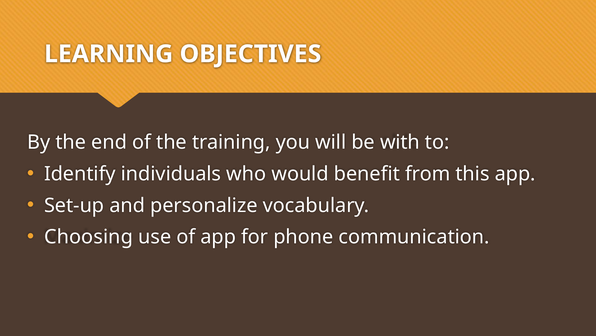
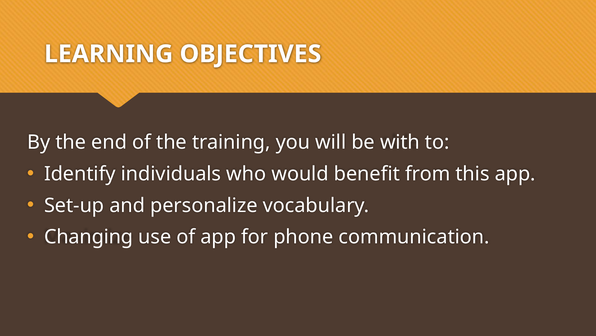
Choosing: Choosing -> Changing (89, 237)
